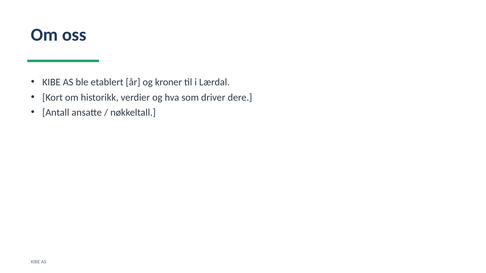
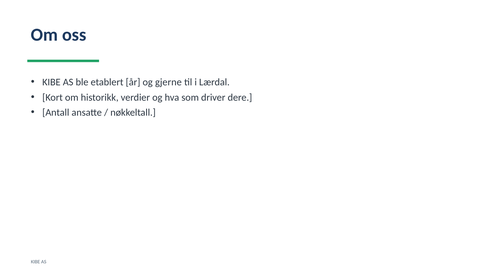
kroner: kroner -> gjerne (168, 82)
